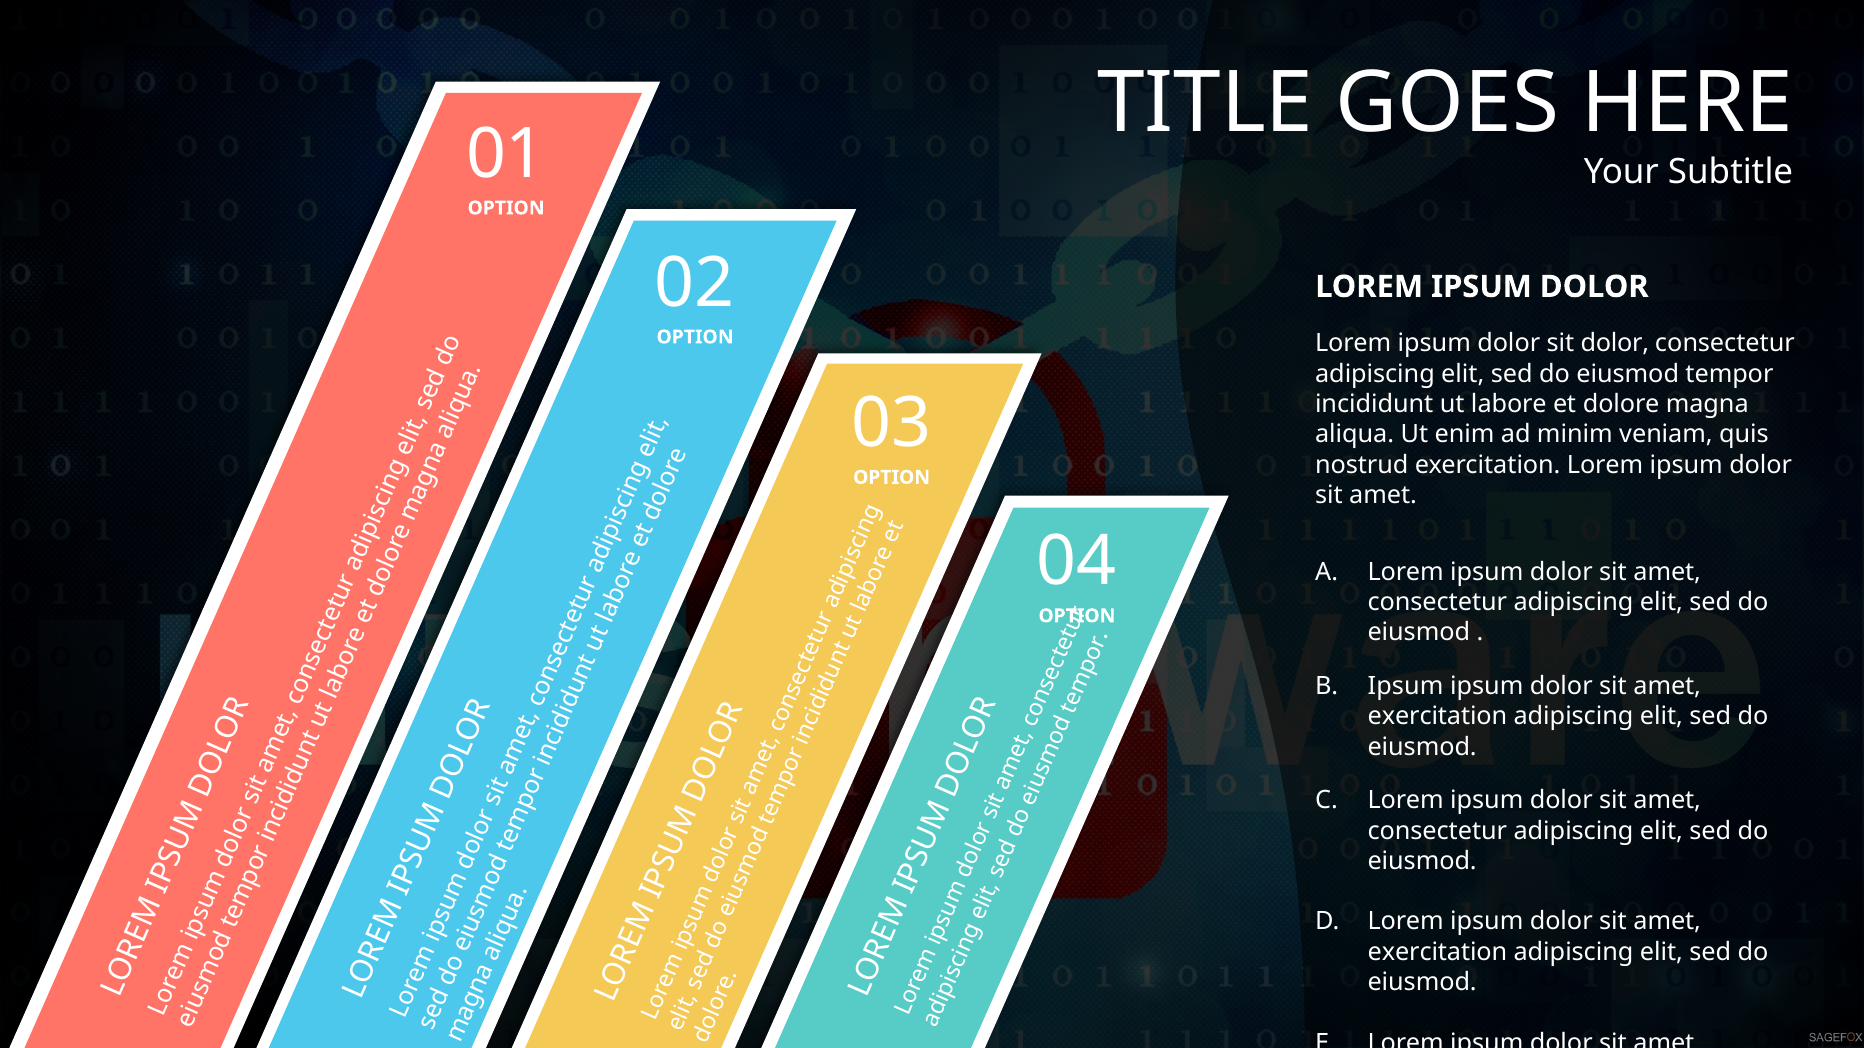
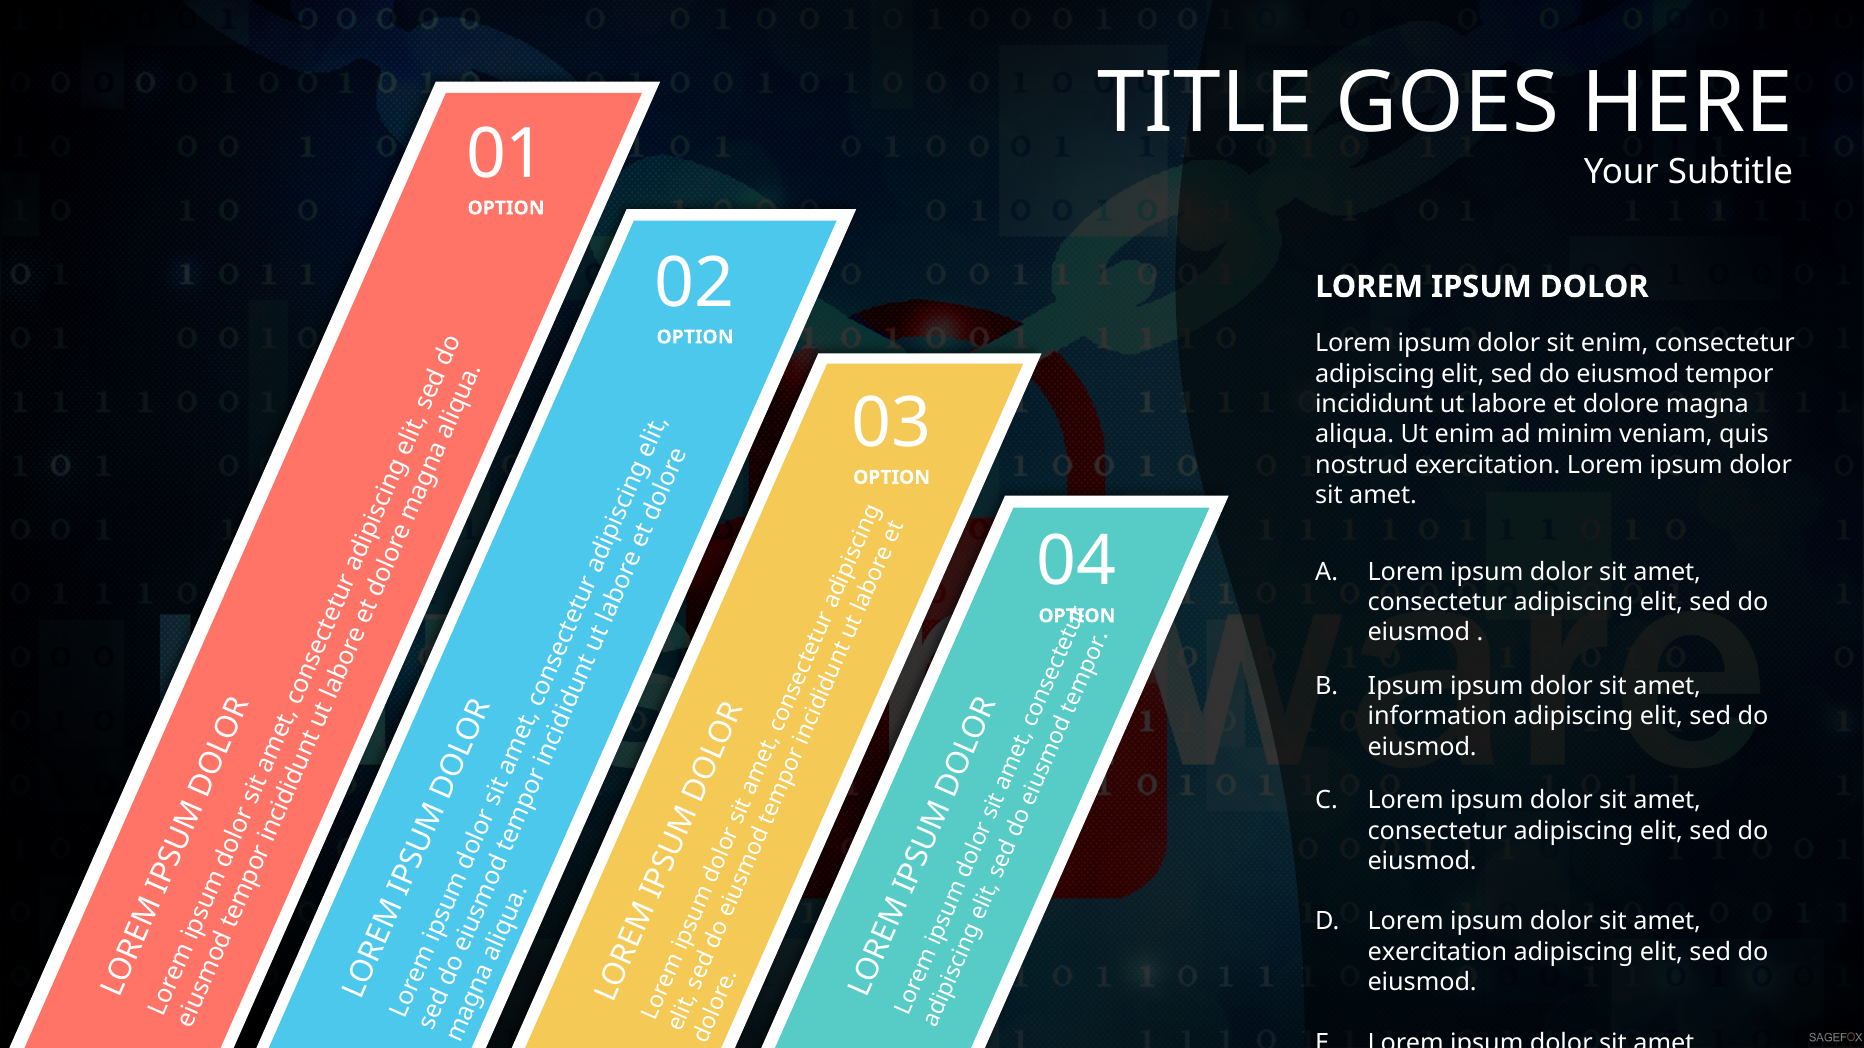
sit dolor: dolor -> enim (1615, 344)
exercitation: exercitation -> information (1437, 717)
